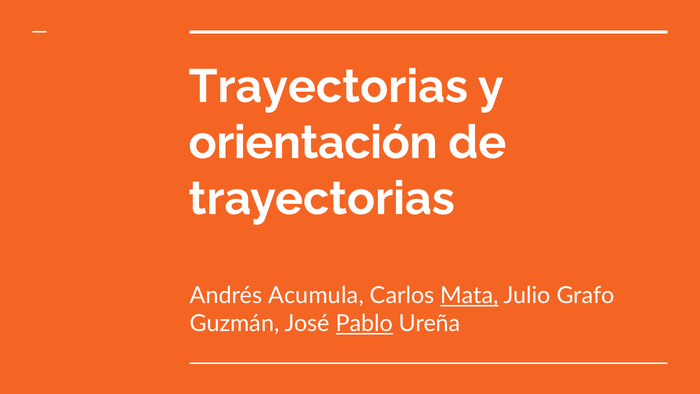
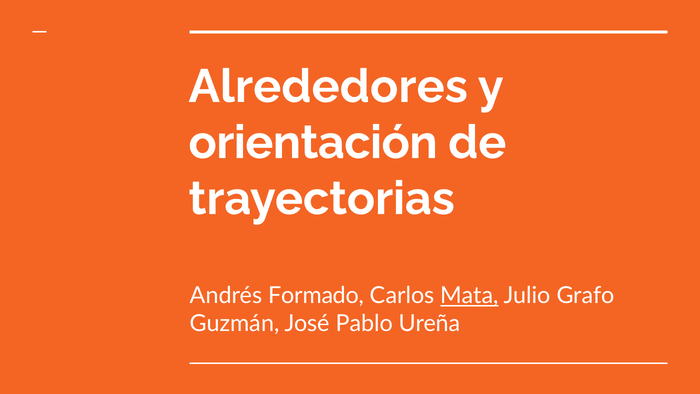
Trayectorias: Trayectorias -> Alrededores (328, 87)
Acumula: Acumula -> Formado (316, 296)
Pablo underline: present -> none (364, 324)
